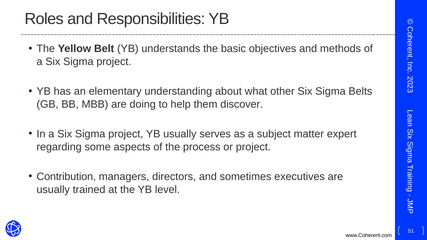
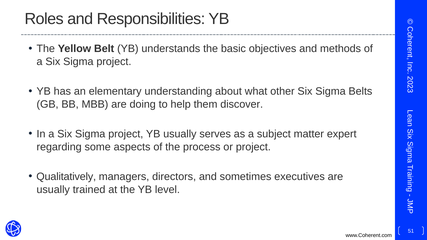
Contribution: Contribution -> Qualitatively (66, 177)
